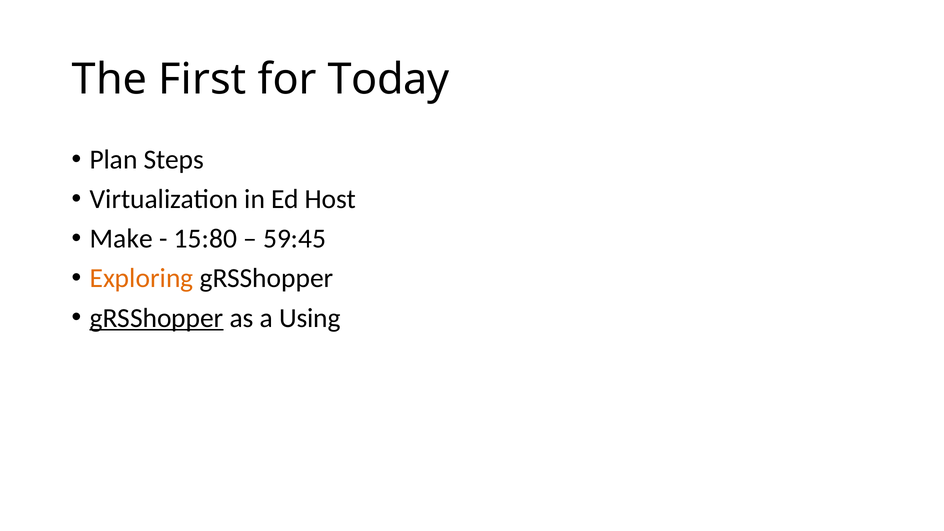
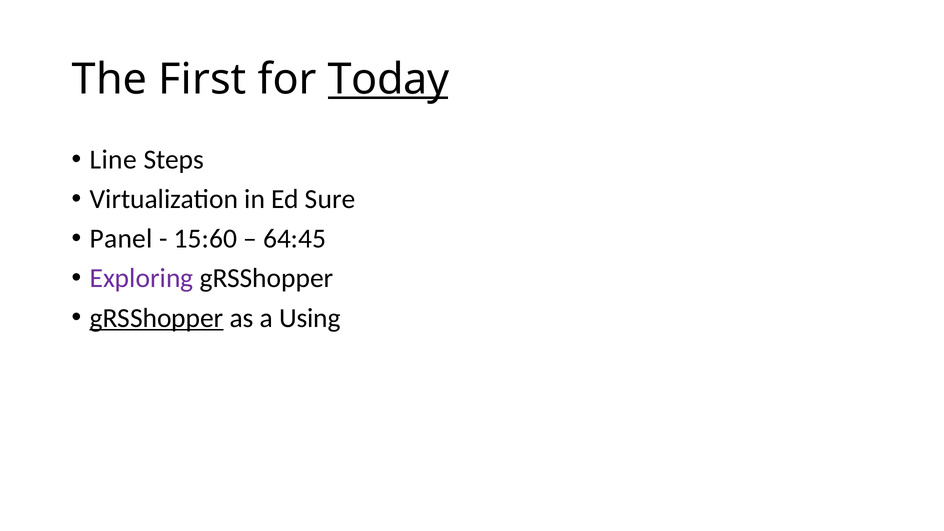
Today underline: none -> present (388, 79)
Plan: Plan -> Line (113, 160)
Host: Host -> Sure (330, 199)
Make: Make -> Panel (121, 239)
15:80: 15:80 -> 15:60 (206, 239)
59:45: 59:45 -> 64:45 (295, 239)
Exploring colour: orange -> purple (142, 278)
